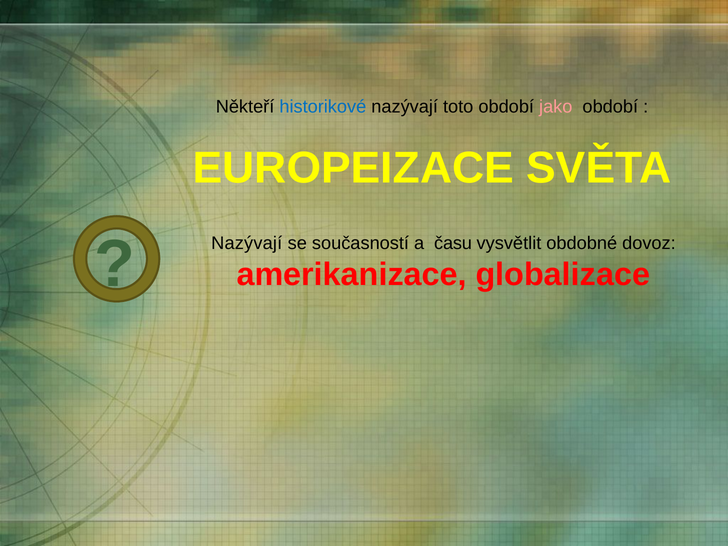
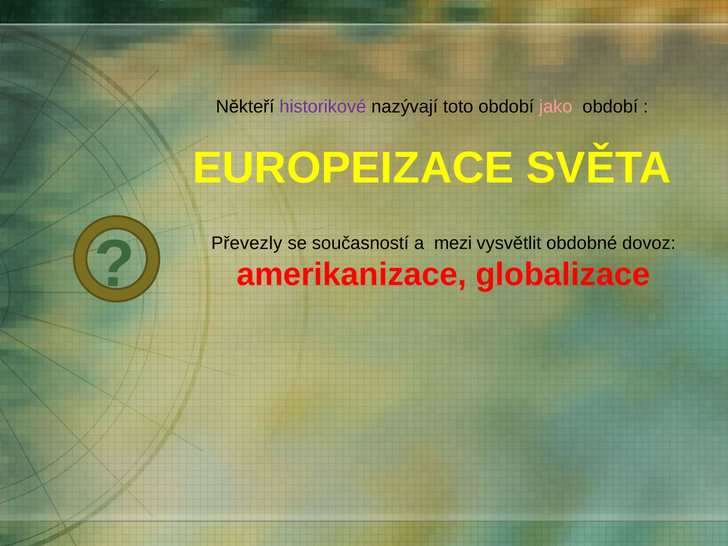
historikové colour: blue -> purple (323, 107)
Nazývají: Nazývají -> Převezly (247, 243)
času: času -> mezi (453, 243)
